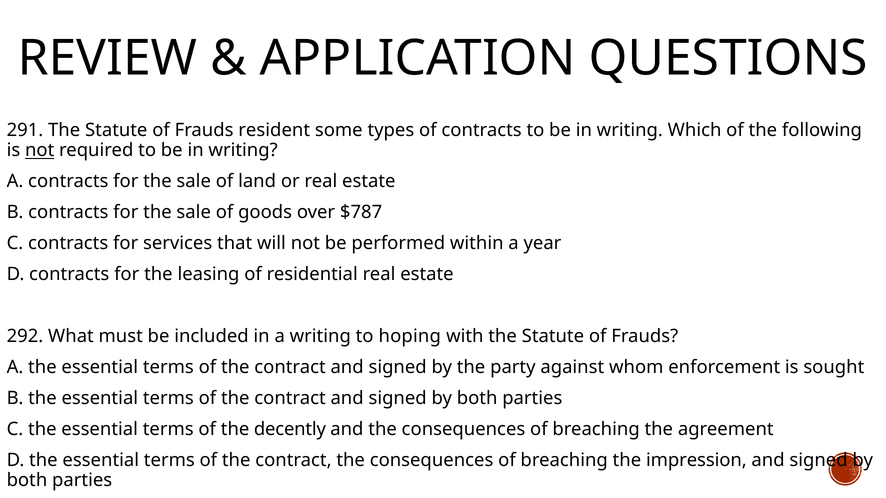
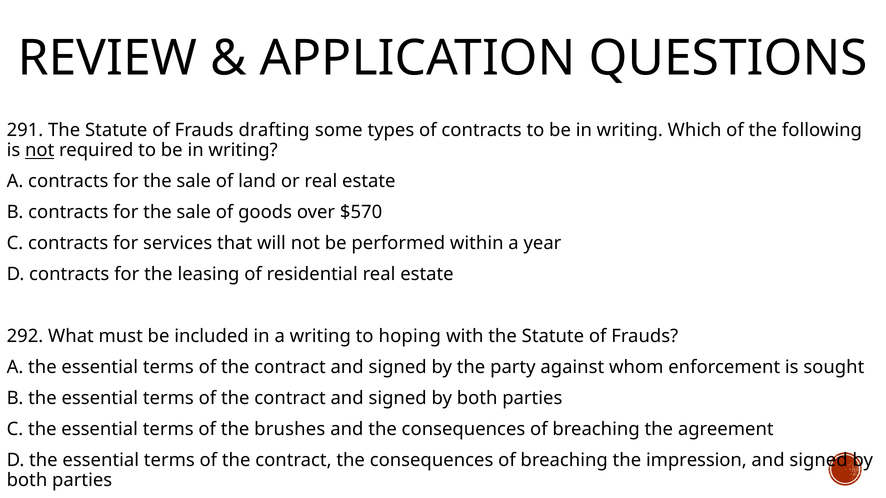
resident: resident -> drafting (274, 130)
$787: $787 -> $570 (361, 212)
decently: decently -> brushes (290, 429)
